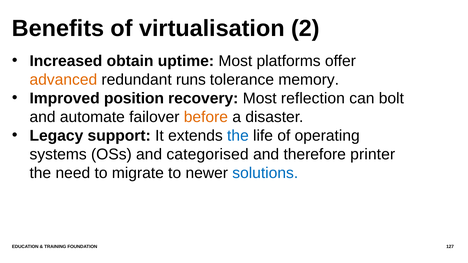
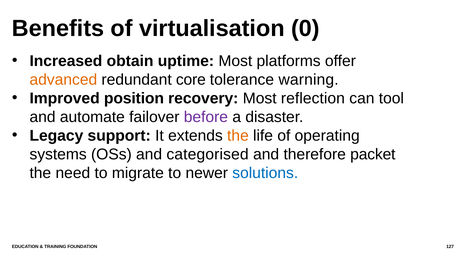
2: 2 -> 0 (305, 28)
runs: runs -> core (191, 80)
memory: memory -> warning (309, 80)
bolt: bolt -> tool (391, 98)
before colour: orange -> purple (206, 117)
the colour: blue -> orange (238, 136)
printer: printer -> packet (373, 155)
